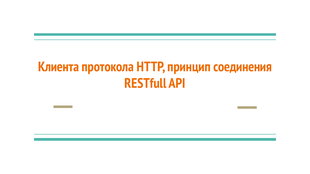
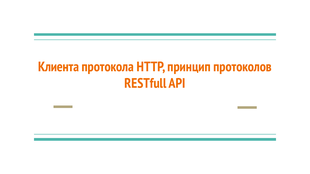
соединения: соединения -> протоколов (243, 67)
